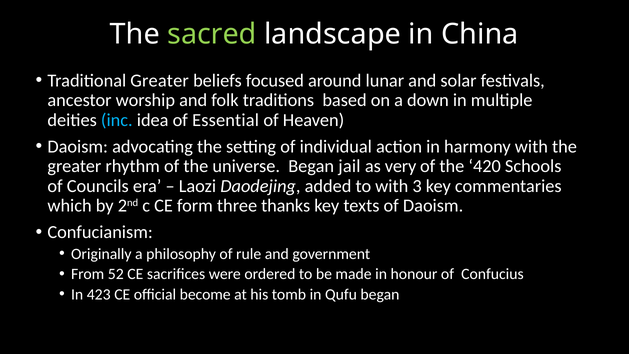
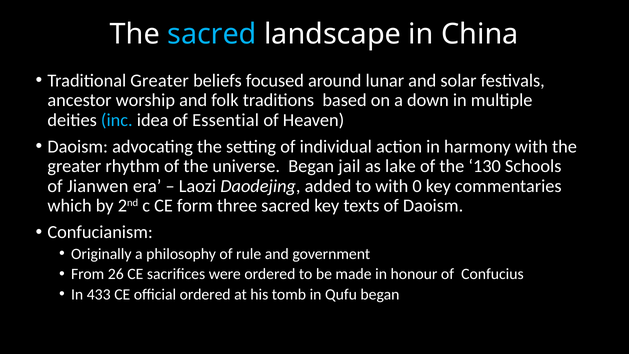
sacred colour: light green -> light blue (212, 34)
very: very -> lake (400, 166)
420: 420 -> 130 (485, 166)
Councils: Councils -> Jianwen (98, 186)
3: 3 -> 0 (417, 186)
three thanks: thanks -> sacred (286, 206)
52: 52 -> 26 (116, 274)
423: 423 -> 433 (99, 294)
official become: become -> ordered (205, 294)
